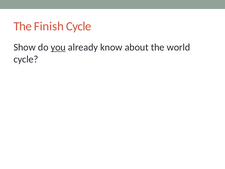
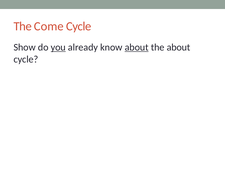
Finish: Finish -> Come (49, 26)
about underline: none -> present (137, 47)
the world: world -> about (178, 47)
